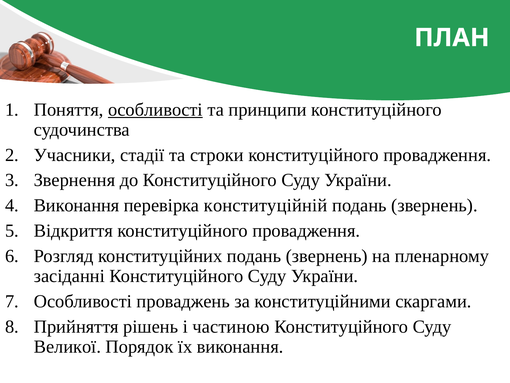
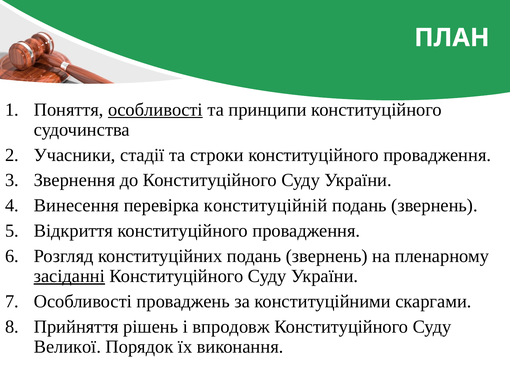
Виконання: Виконання -> Винесення (76, 205)
засіданні underline: none -> present (69, 276)
частиною: частиною -> впродовж (231, 326)
